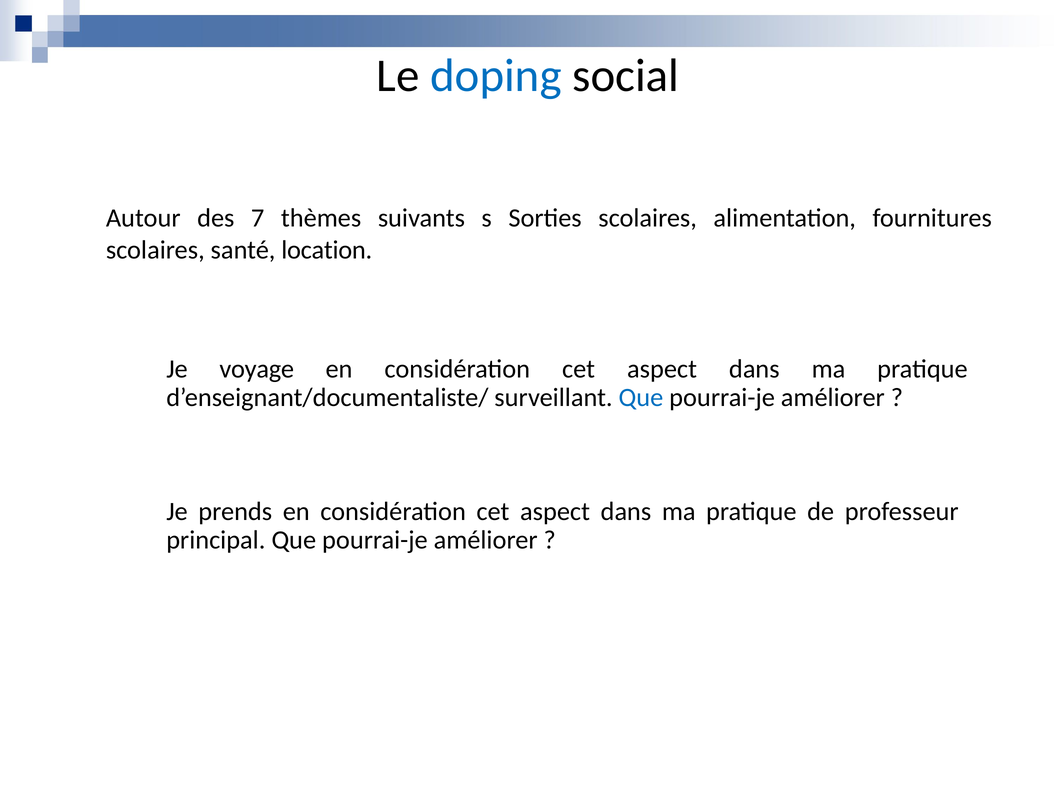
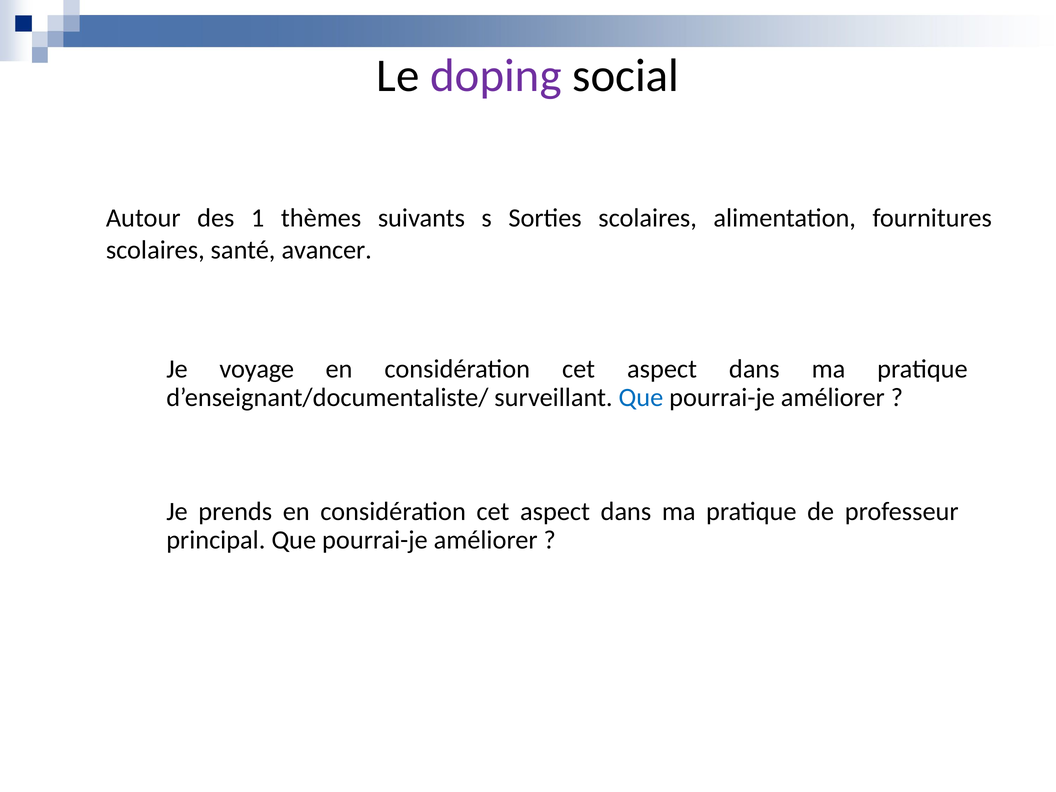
doping colour: blue -> purple (496, 76)
7: 7 -> 1 (258, 218)
location: location -> avancer (327, 250)
